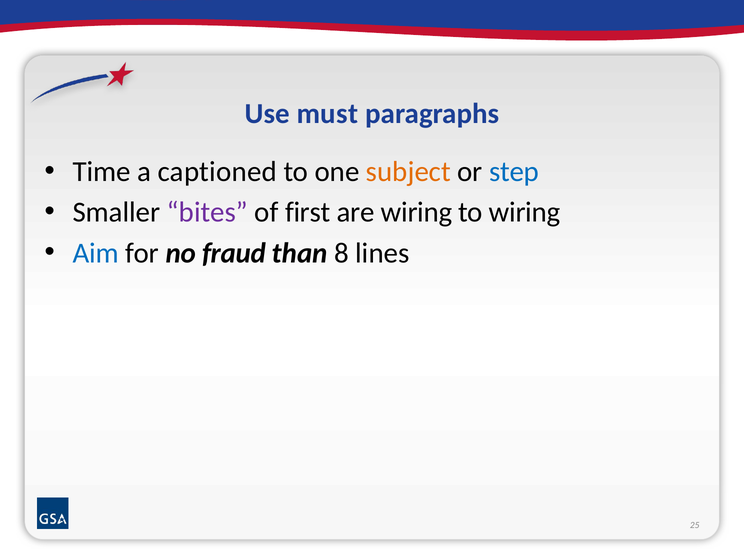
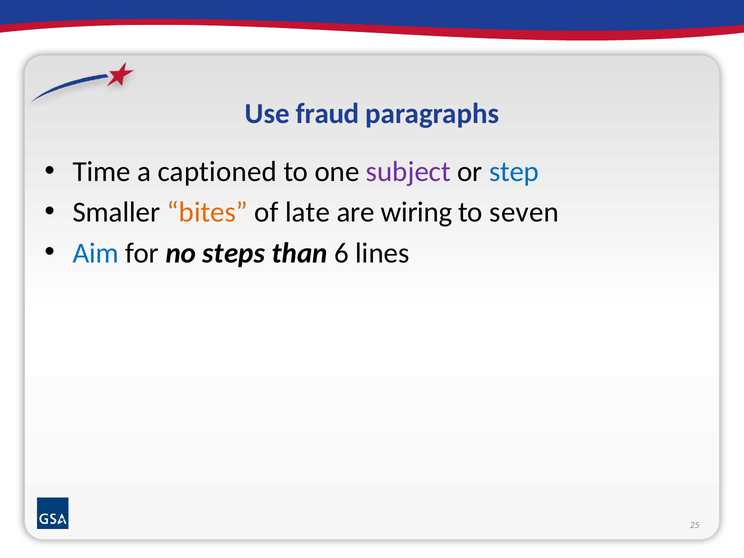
must: must -> fraud (328, 114)
subject colour: orange -> purple (408, 172)
bites colour: purple -> orange (207, 212)
first: first -> late (308, 212)
to wiring: wiring -> seven (524, 212)
fraud: fraud -> steps (234, 253)
8: 8 -> 6 (341, 253)
